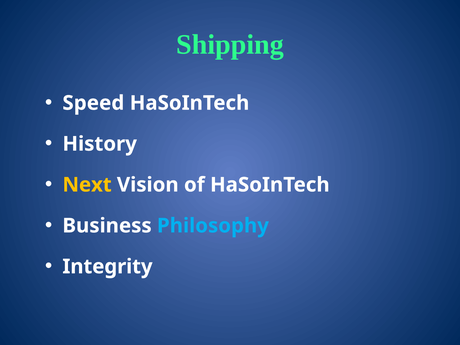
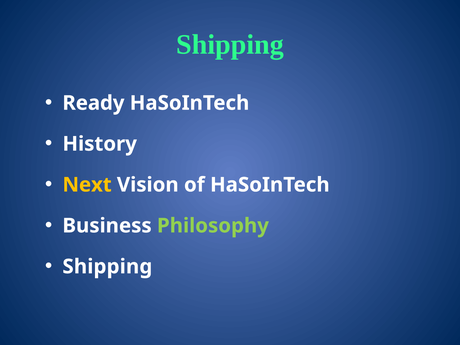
Speed: Speed -> Ready (93, 103)
Philosophy colour: light blue -> light green (213, 226)
Integrity: Integrity -> Shipping (107, 267)
